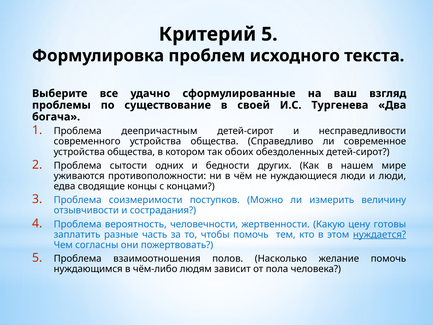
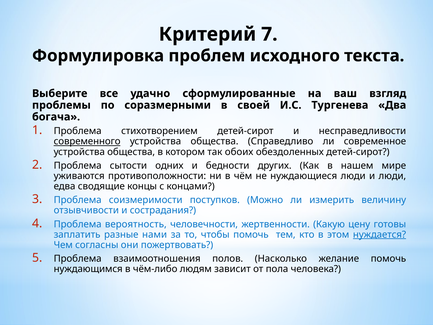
Критерий 5: 5 -> 7 (269, 34)
существование: существование -> соразмерными (168, 105)
деепричастным: деепричастным -> стихотворением (159, 131)
современного underline: none -> present (87, 141)
часть: часть -> нами (155, 234)
